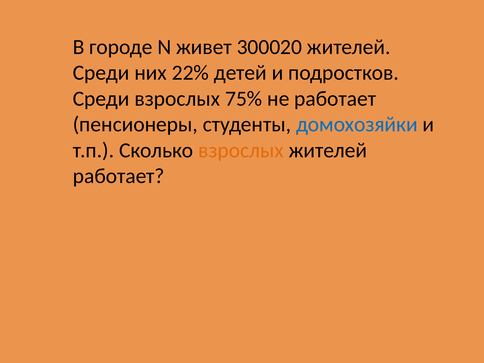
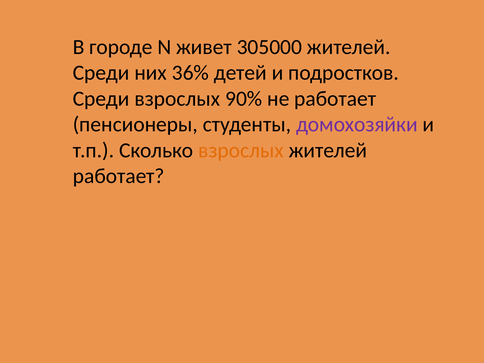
300020: 300020 -> 305000 (269, 47)
22%: 22% -> 36% (190, 73)
75%: 75% -> 90% (244, 99)
домохозяйки colour: blue -> purple (357, 124)
